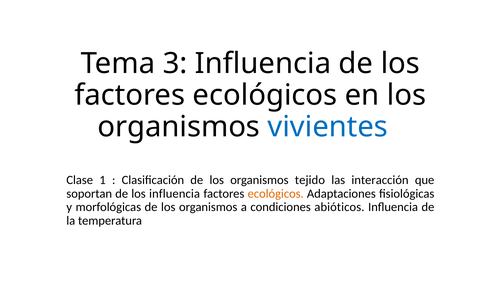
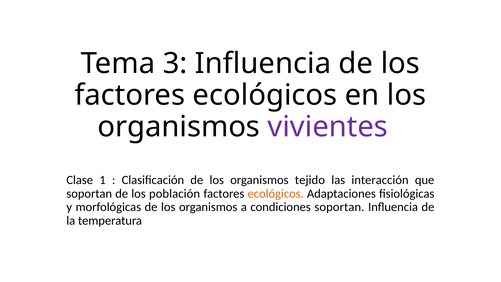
vivientes colour: blue -> purple (328, 127)
los influencia: influencia -> población (175, 193)
condiciones abióticos: abióticos -> soportan (339, 207)
